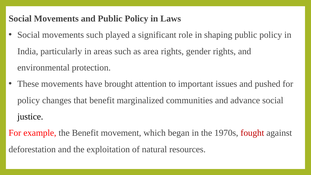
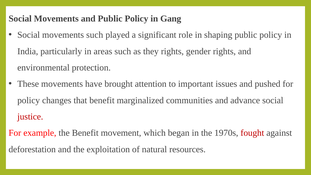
Laws: Laws -> Gang (171, 19)
area: area -> they (151, 51)
justice colour: black -> red (30, 117)
